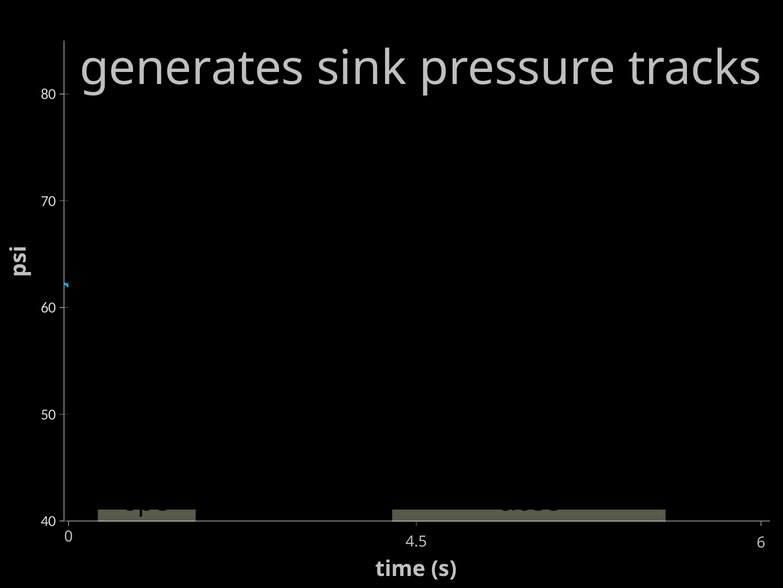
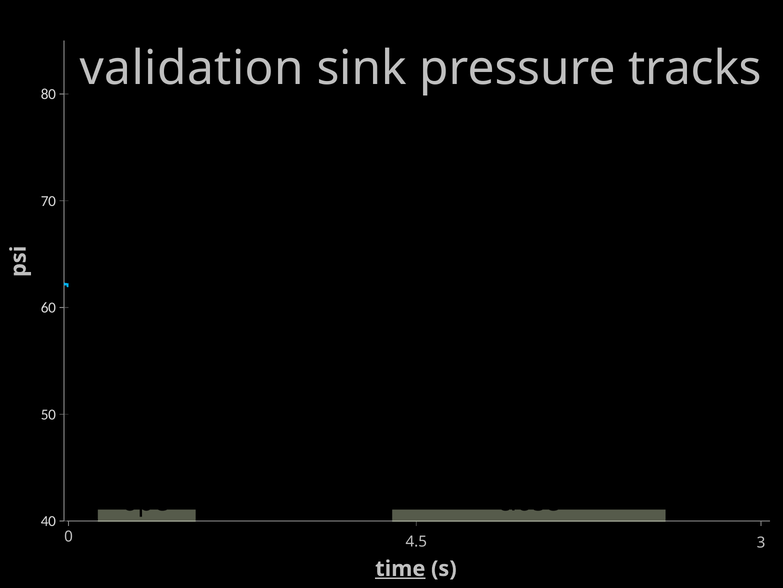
generates: generates -> validation (192, 69)
6: 6 -> 3 (761, 542)
time underline: none -> present (400, 568)
